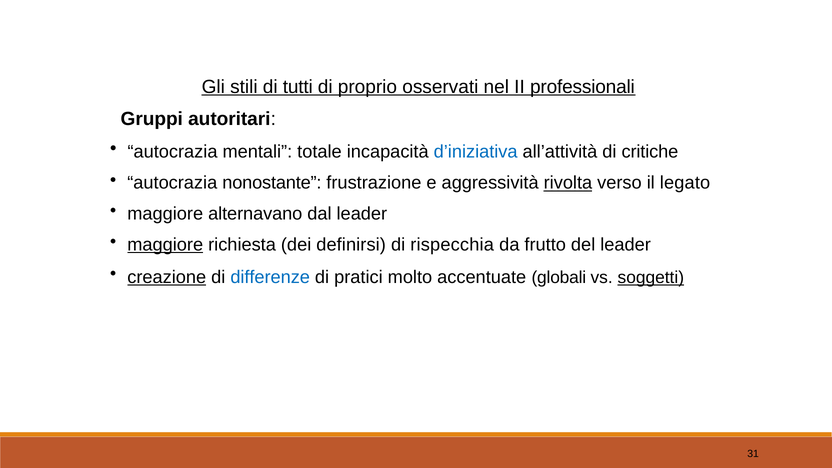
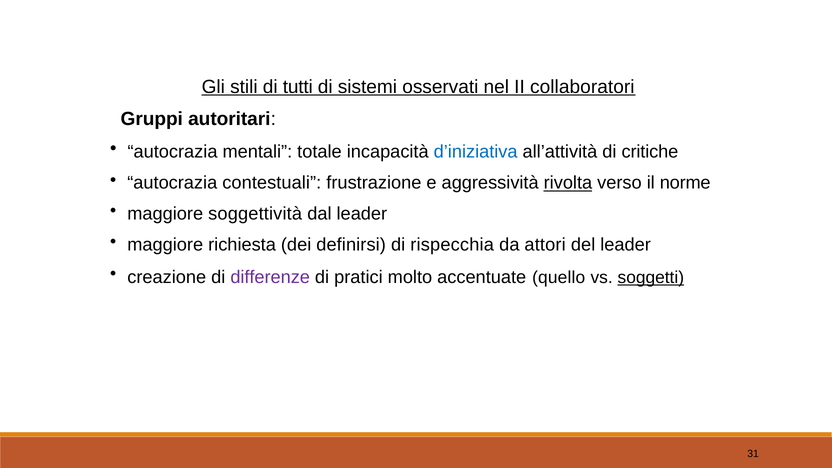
proprio: proprio -> sistemi (367, 87)
professionali: professionali -> collaboratori (582, 87)
nonostante: nonostante -> contestuali (272, 183)
legato: legato -> norme (685, 183)
alternavano: alternavano -> soggettività (255, 214)
maggiore underline: present -> none (165, 245)
frutto: frutto -> attori (545, 245)
creazione underline: present -> none (167, 277)
differenze colour: blue -> purple (270, 277)
globali: globali -> quello (559, 277)
